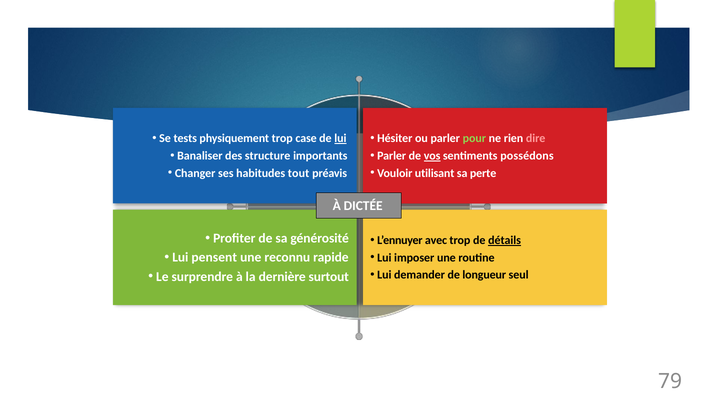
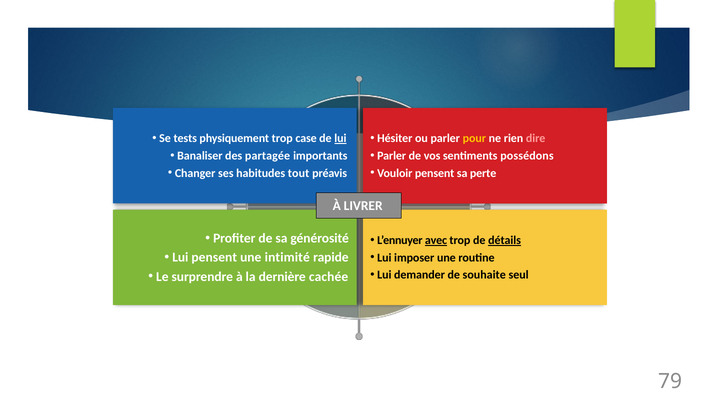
pour colour: light green -> yellow (474, 139)
structure: structure -> partagée (268, 156)
vos underline: present -> none (432, 156)
Vouloir utilisant: utilisant -> pensent (435, 173)
DICTÉE: DICTÉE -> LIVRER (363, 206)
avec underline: none -> present (436, 240)
reconnu: reconnu -> intimité (287, 257)
longueur: longueur -> souhaite (484, 275)
surtout: surtout -> cachée (329, 277)
